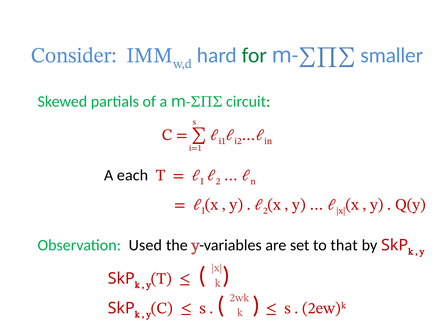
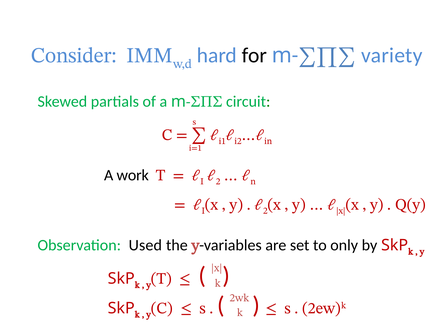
for colour: green -> black (254, 55)
smaller: smaller -> variety (392, 55)
each: each -> work (133, 175)
that: that -> only (344, 245)
